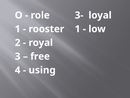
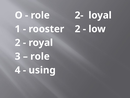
3-: 3- -> 2- (79, 15)
rooster 1: 1 -> 2 (78, 29)
free: free -> role (40, 56)
